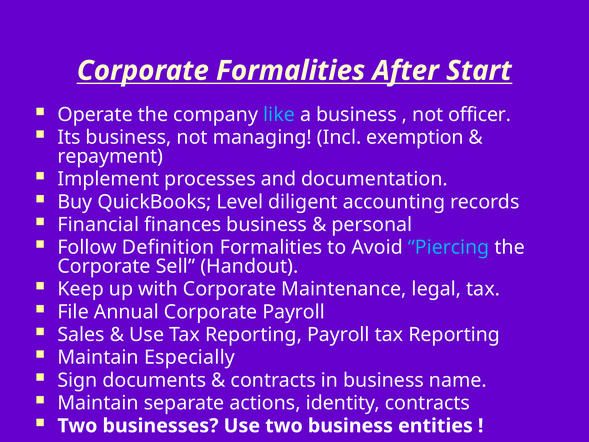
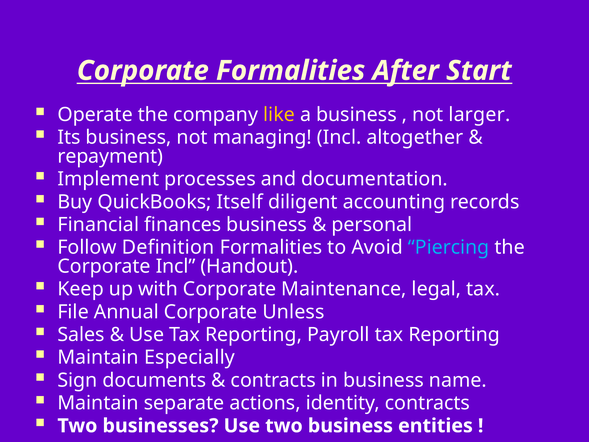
like colour: light blue -> yellow (279, 115)
officer: officer -> larger (479, 115)
exemption: exemption -> altogether (415, 137)
Level: Level -> Itself (240, 202)
Corporate Sell: Sell -> Incl (176, 266)
Corporate Payroll: Payroll -> Unless (293, 312)
